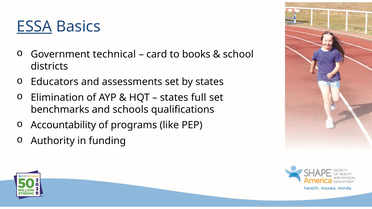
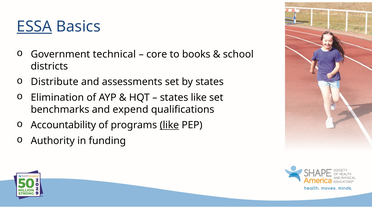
card: card -> core (157, 54)
Educators: Educators -> Distribute (55, 82)
states full: full -> like (199, 98)
schools: schools -> expend (131, 110)
like underline: none -> present (169, 125)
